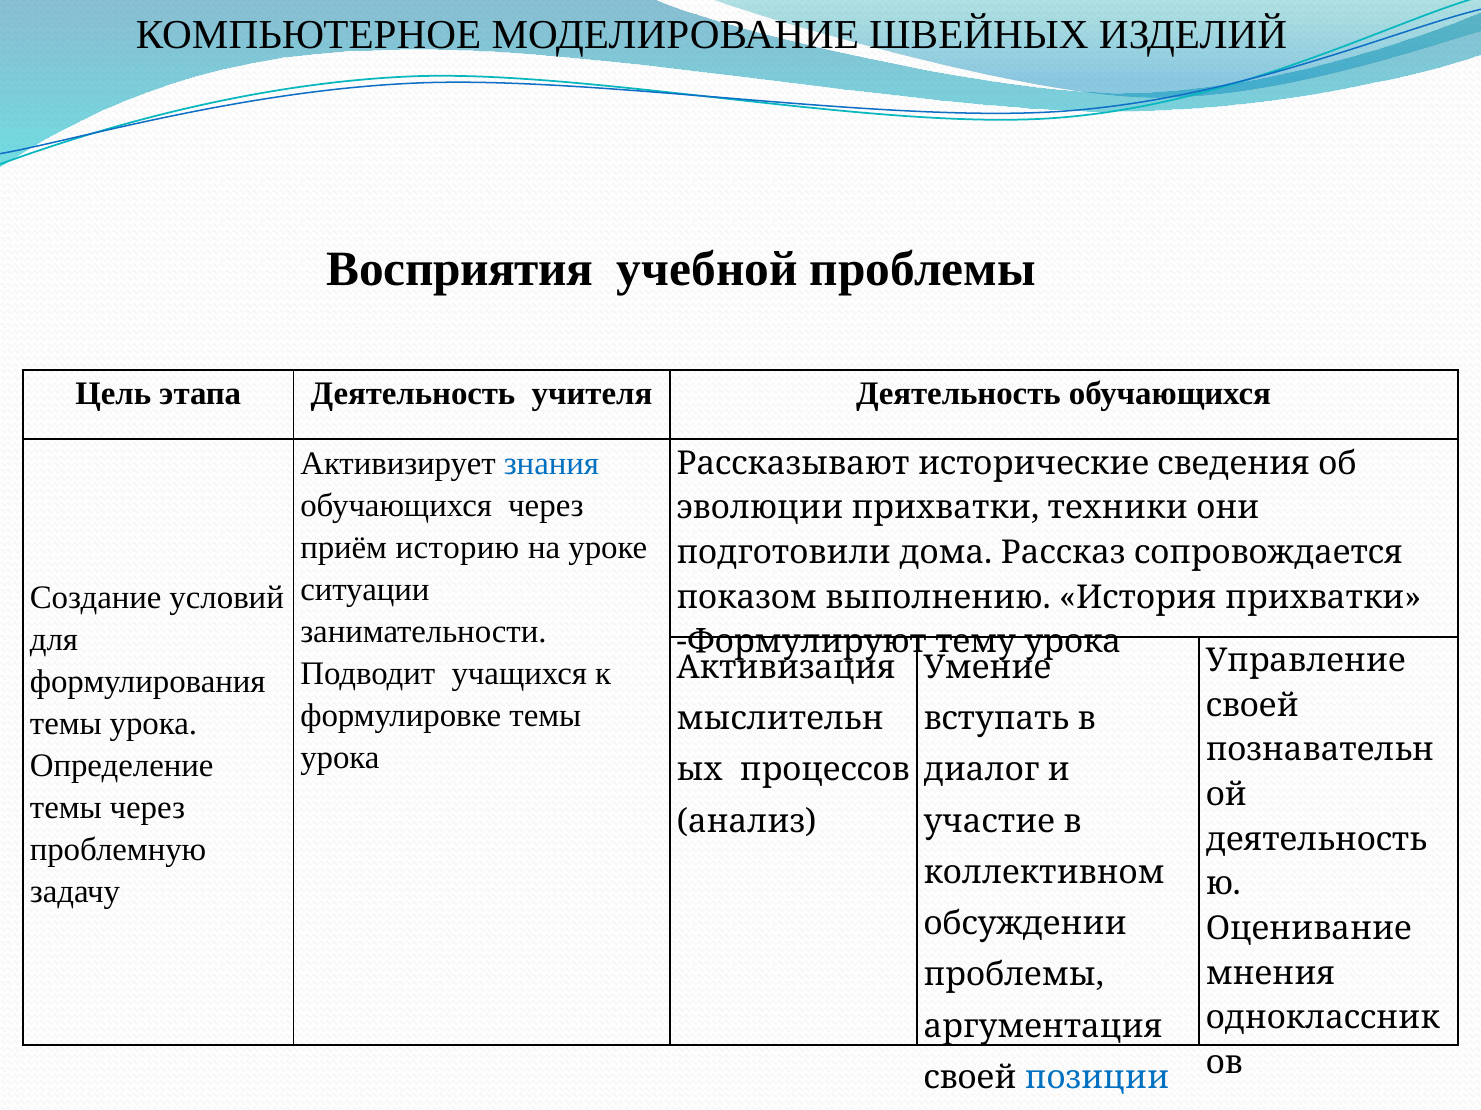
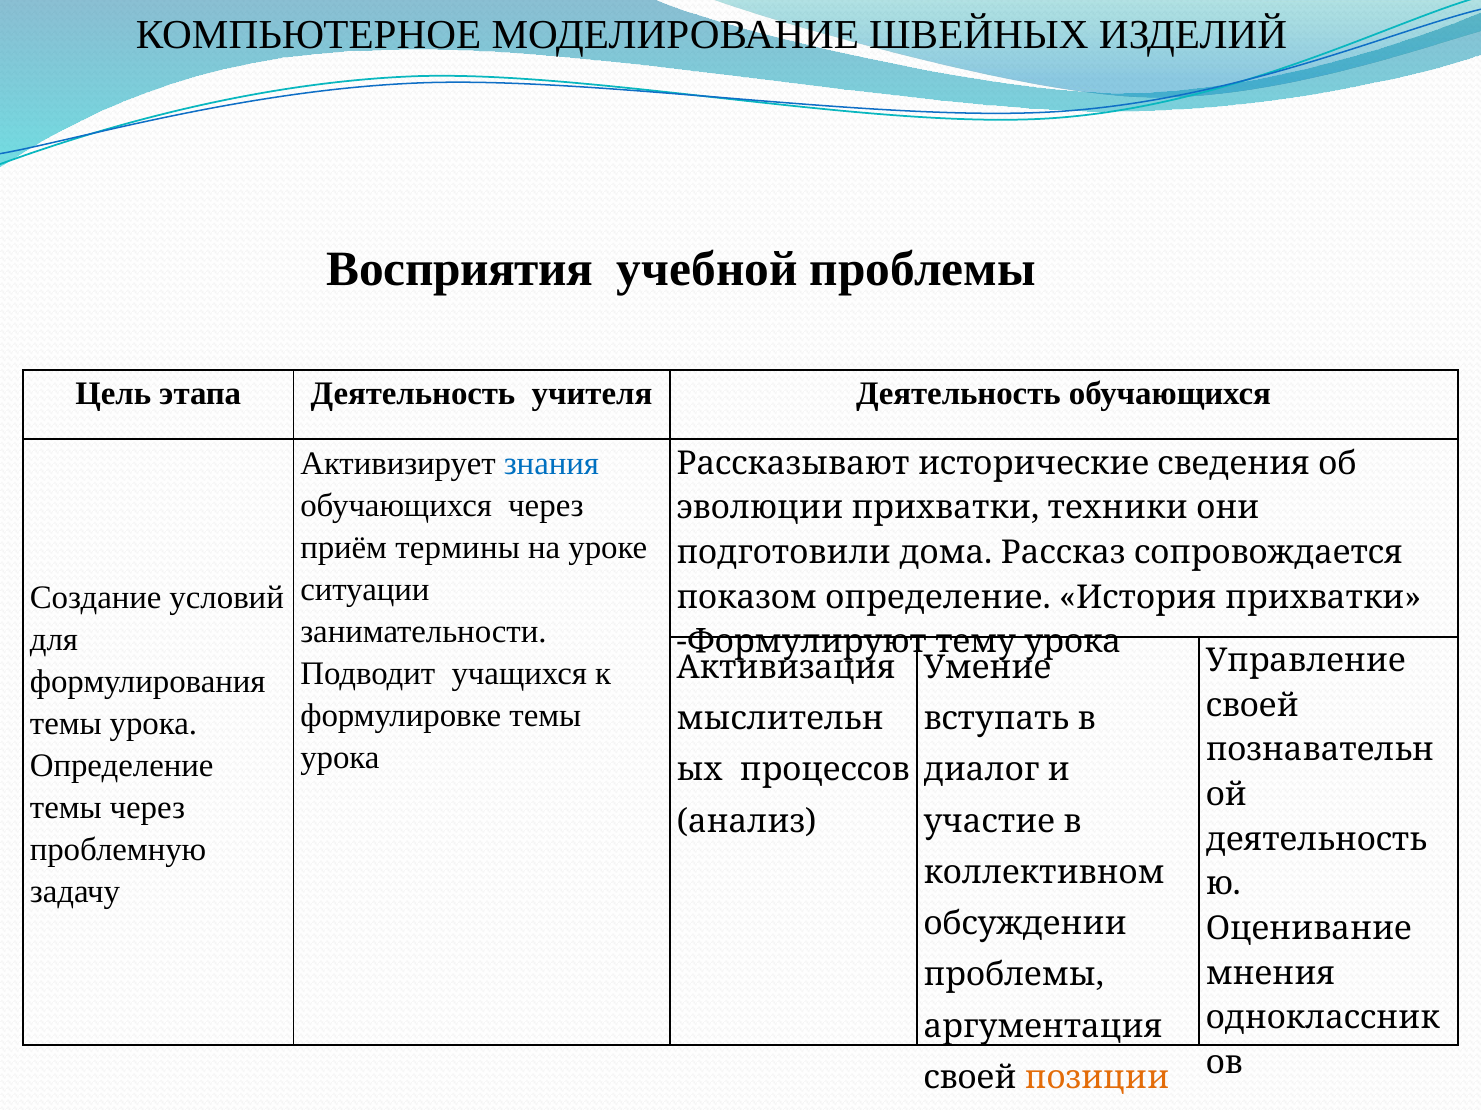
историю: историю -> термины (458, 548)
показом выполнению: выполнению -> определение (938, 598)
позиции colour: blue -> orange (1097, 1078)
